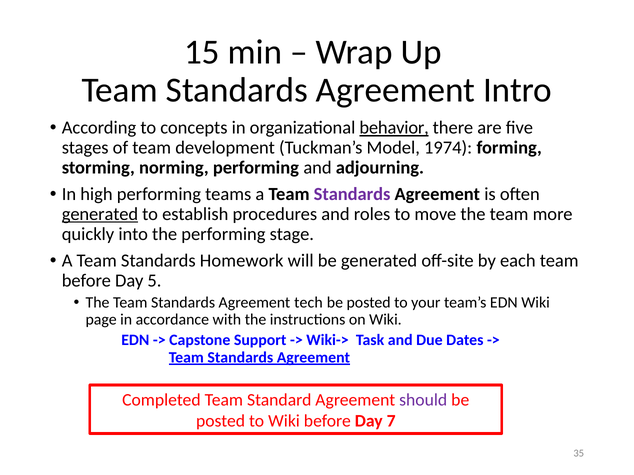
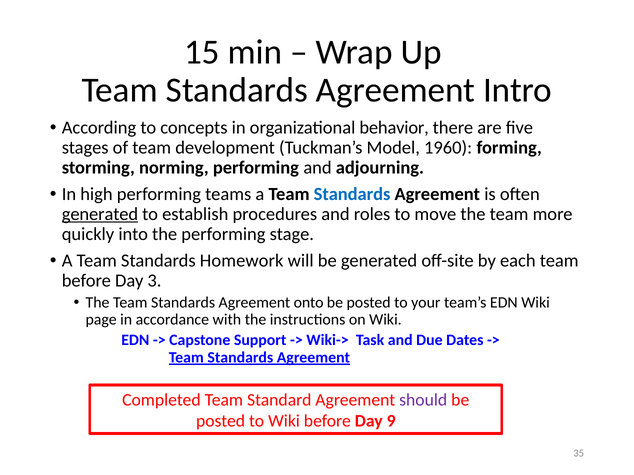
behavior underline: present -> none (394, 128)
1974: 1974 -> 1960 (448, 148)
Standards colour: purple -> blue (352, 195)
5: 5 -> 3 (154, 281)
tech: tech -> onto (309, 303)
7: 7 -> 9 (391, 421)
